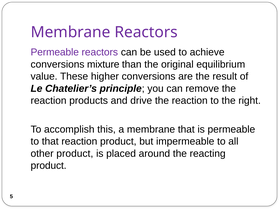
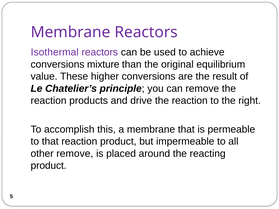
Permeable: Permeable -> Isothermal (55, 52)
other product: product -> remove (75, 154)
